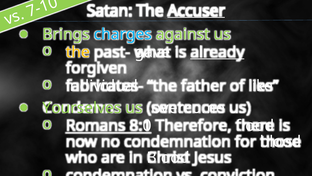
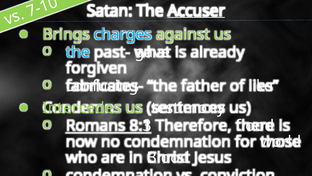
the colour: yellow -> light blue (78, 52)
already underline: present -> none (217, 52)
individual-: individual- -> confusing- (104, 86)
Yourselves: Yourselves -> Intercedes (82, 108)
overcome: overcome -> testimony (186, 108)
8:0: 8:0 -> 8:3 (140, 125)
for blood: blood -> world (281, 141)
